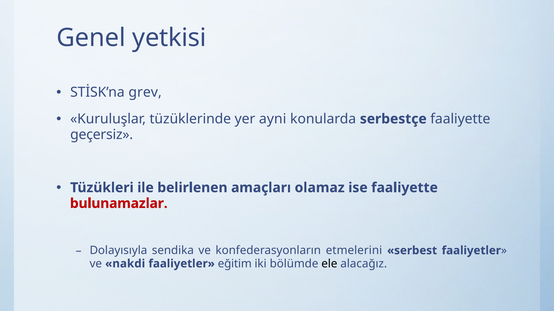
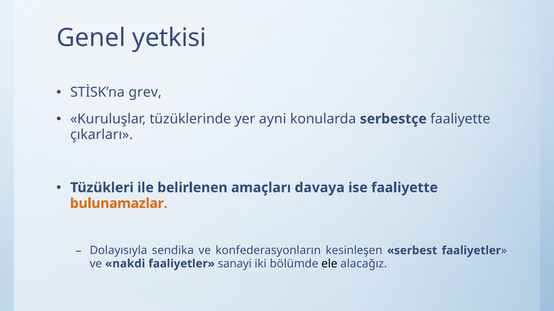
geçersiz: geçersiz -> çıkarları (102, 135)
olamaz: olamaz -> davaya (320, 188)
bulunamazlar colour: red -> orange (119, 204)
etmelerini: etmelerini -> kesinleşen (354, 251)
eğitim: eğitim -> sanayi (235, 264)
